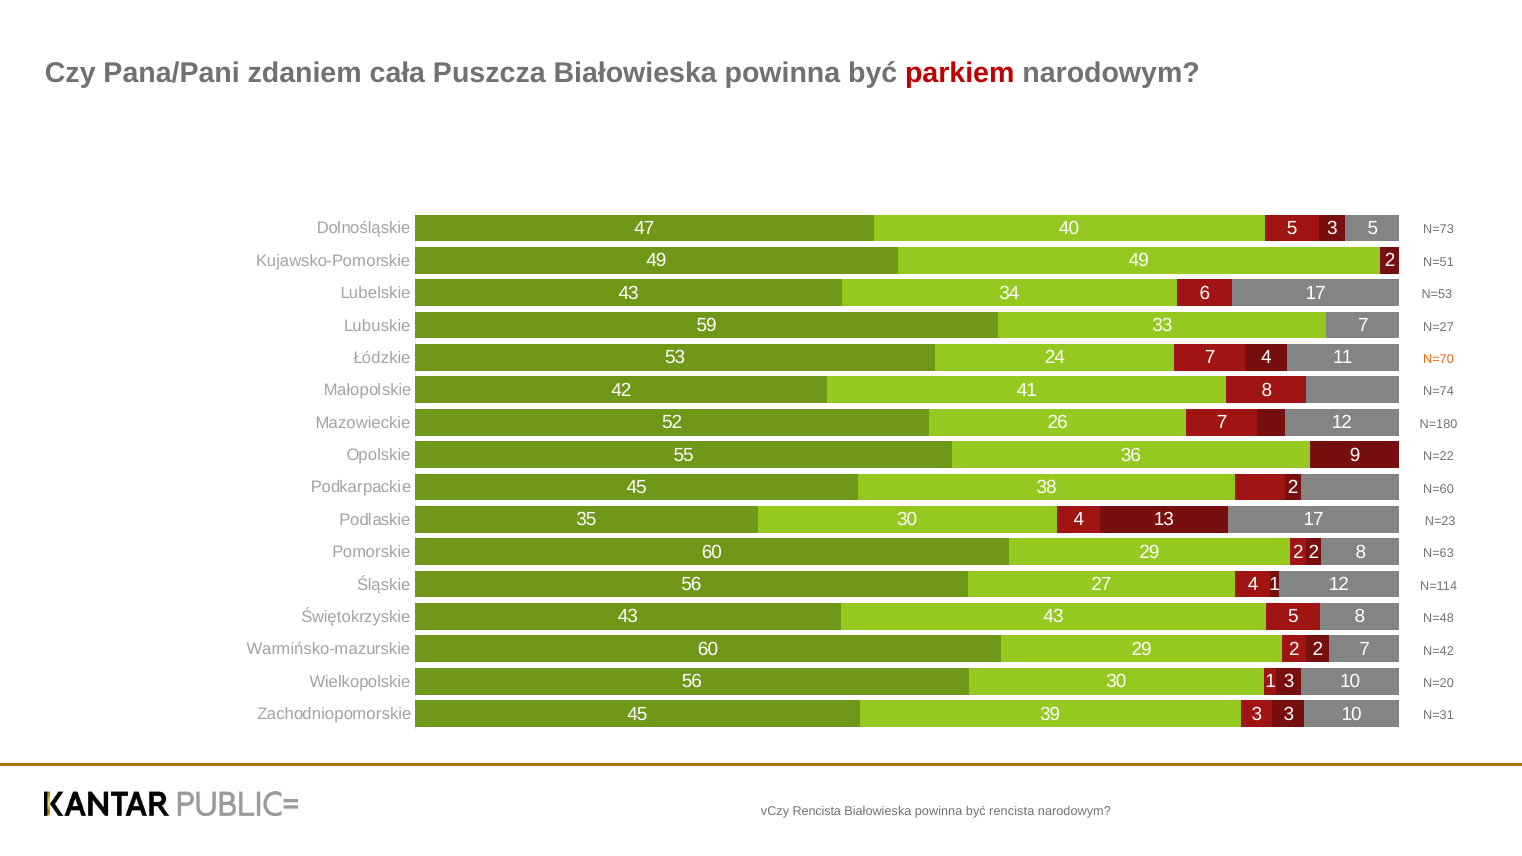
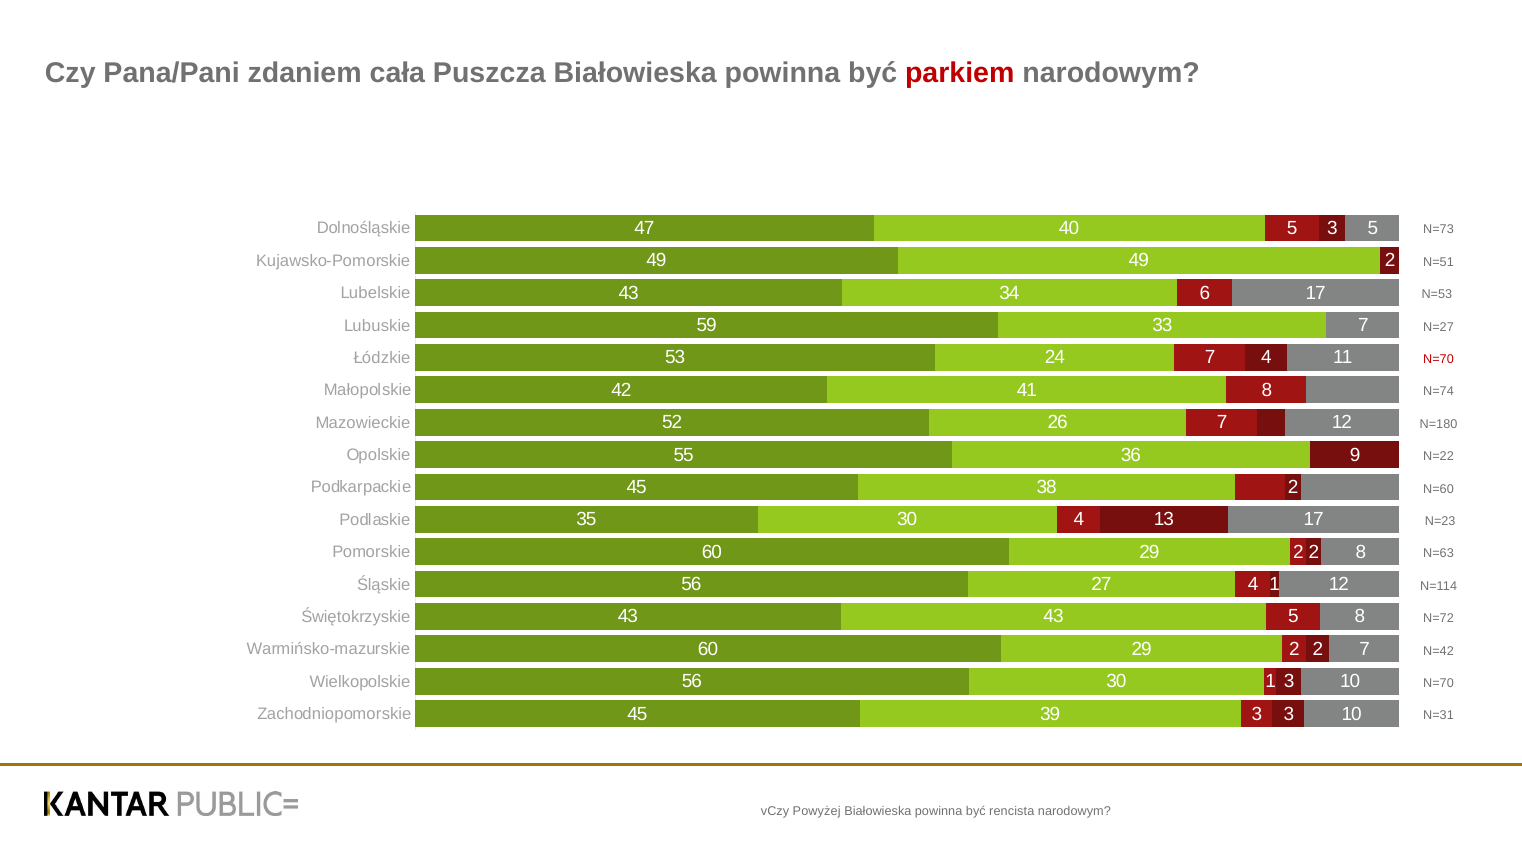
N=70 colour: orange -> red (1439, 359)
N=48: N=48 -> N=72 (1439, 619)
N=20: N=20 -> N=70 (1439, 683)
vCzy Rencista: Rencista -> Powyżej (817, 811)
